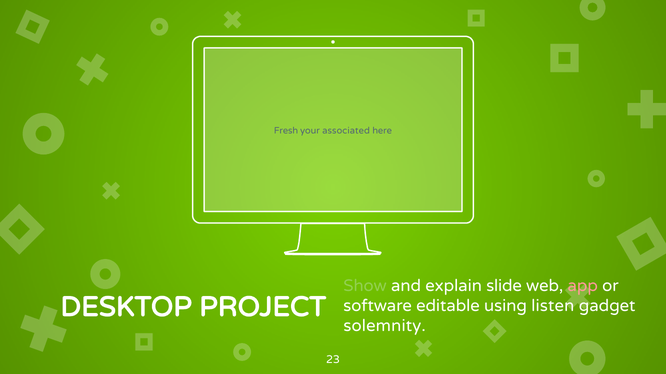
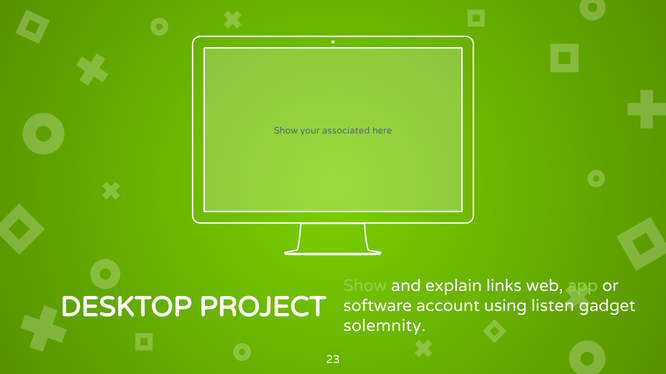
Fresh: Fresh -> Show (286, 131)
slide: slide -> links (504, 286)
app colour: pink -> light green (583, 286)
editable: editable -> account (448, 306)
